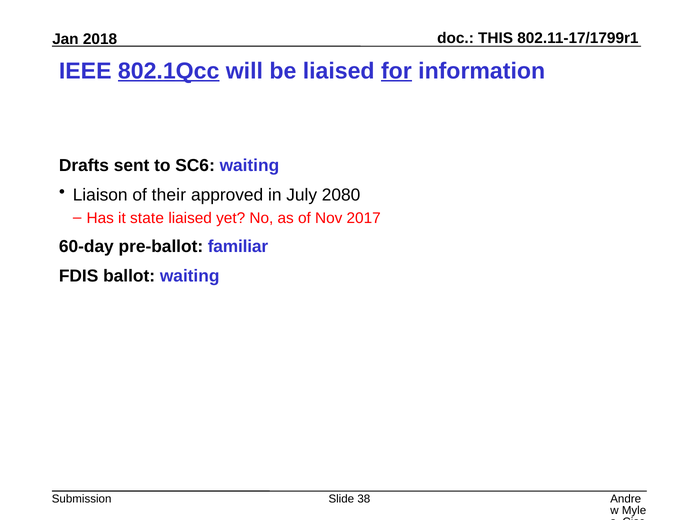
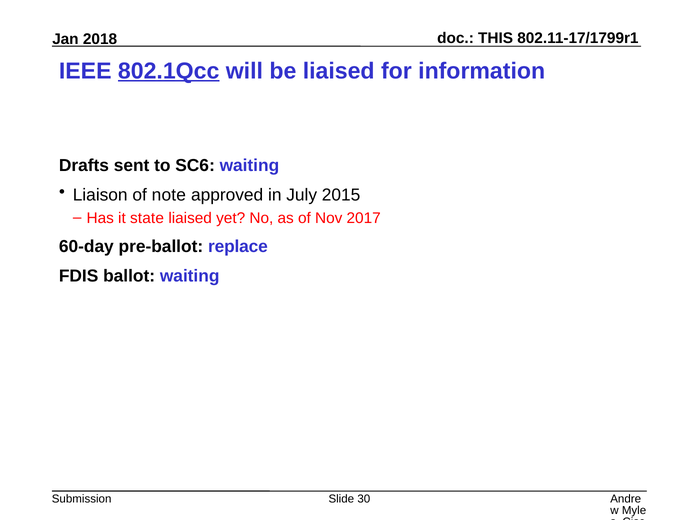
for underline: present -> none (396, 71)
their: their -> note (169, 195)
2080: 2080 -> 2015 (341, 195)
familiar: familiar -> replace (238, 246)
38: 38 -> 30 (364, 498)
